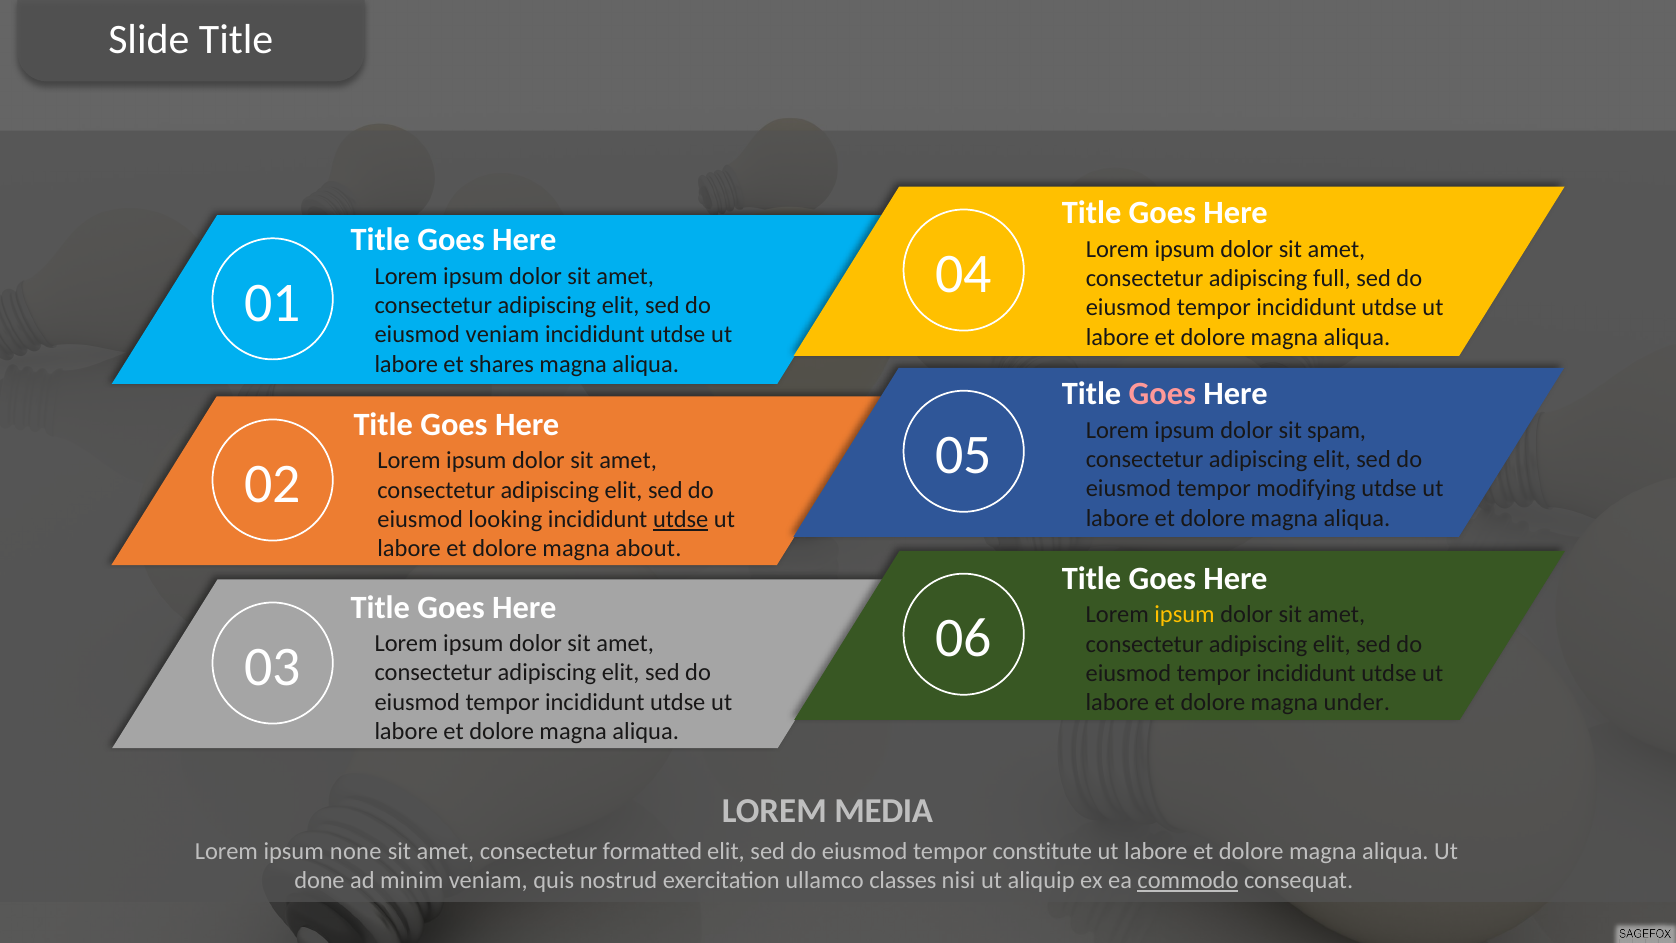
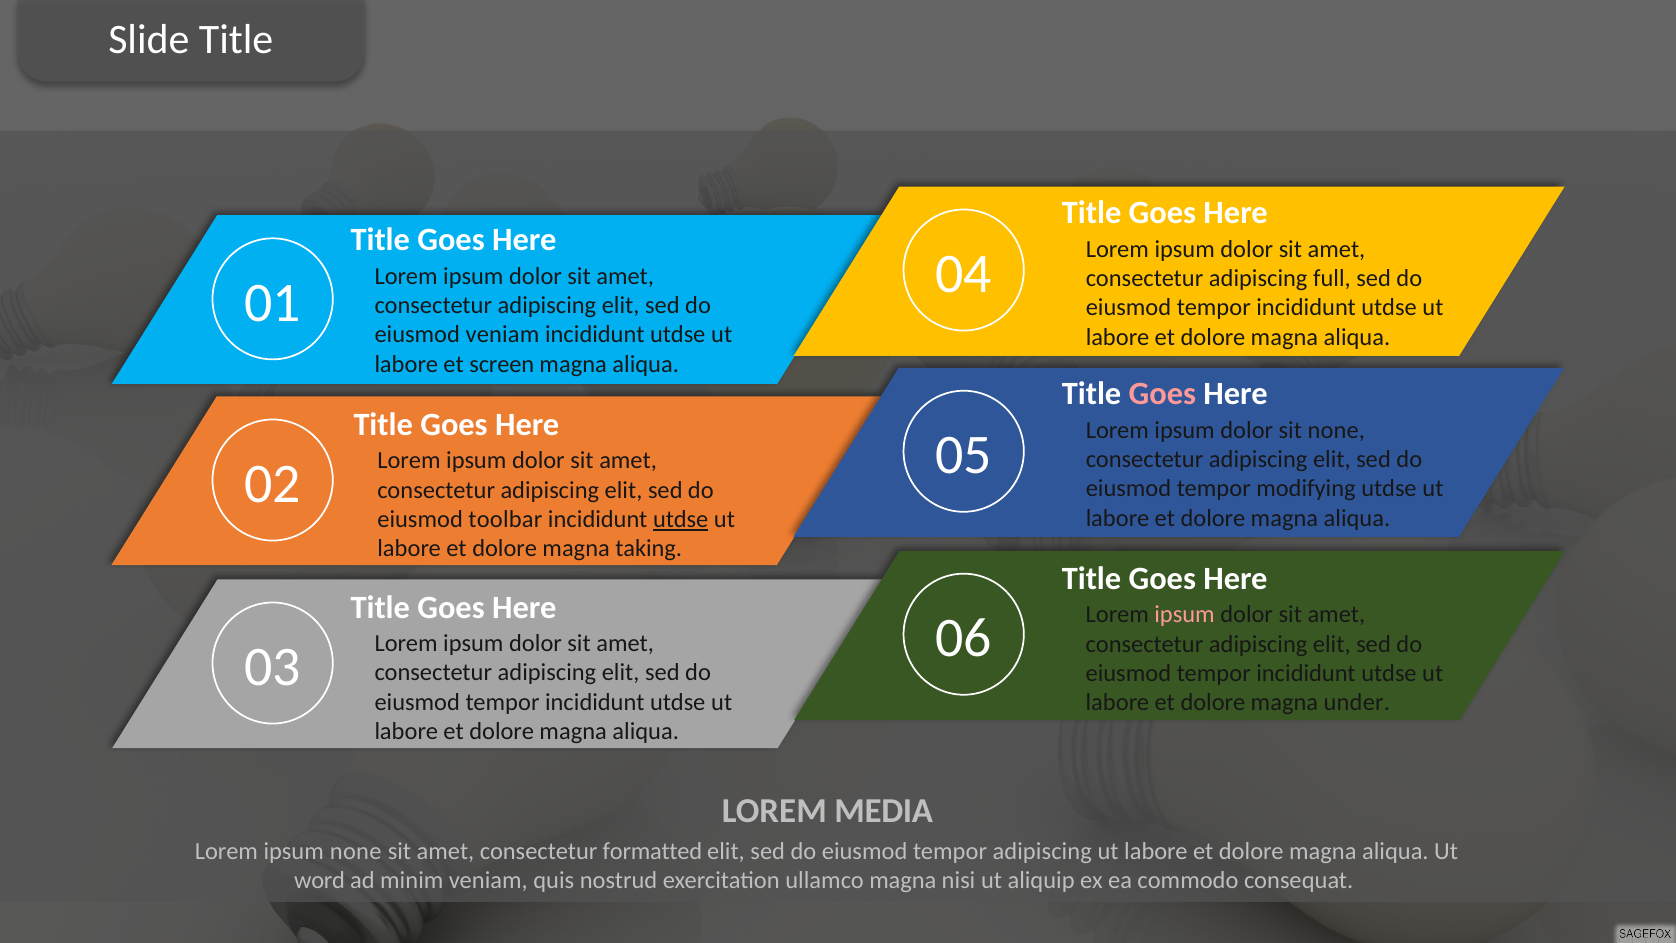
shares: shares -> screen (502, 364)
sit spam: spam -> none (1336, 430)
looking: looking -> toolbar (505, 519)
about: about -> taking (649, 549)
ipsum colour: yellow -> pink (1185, 615)
tempor constitute: constitute -> adipiscing (1042, 851)
done: done -> word (320, 880)
ullamco classes: classes -> magna (903, 880)
commodo underline: present -> none (1188, 880)
